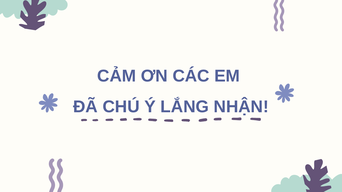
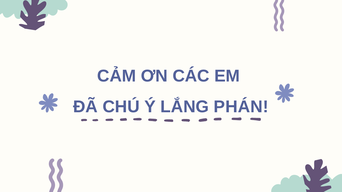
NHẬN: NHẬN -> PHÁN (241, 107)
